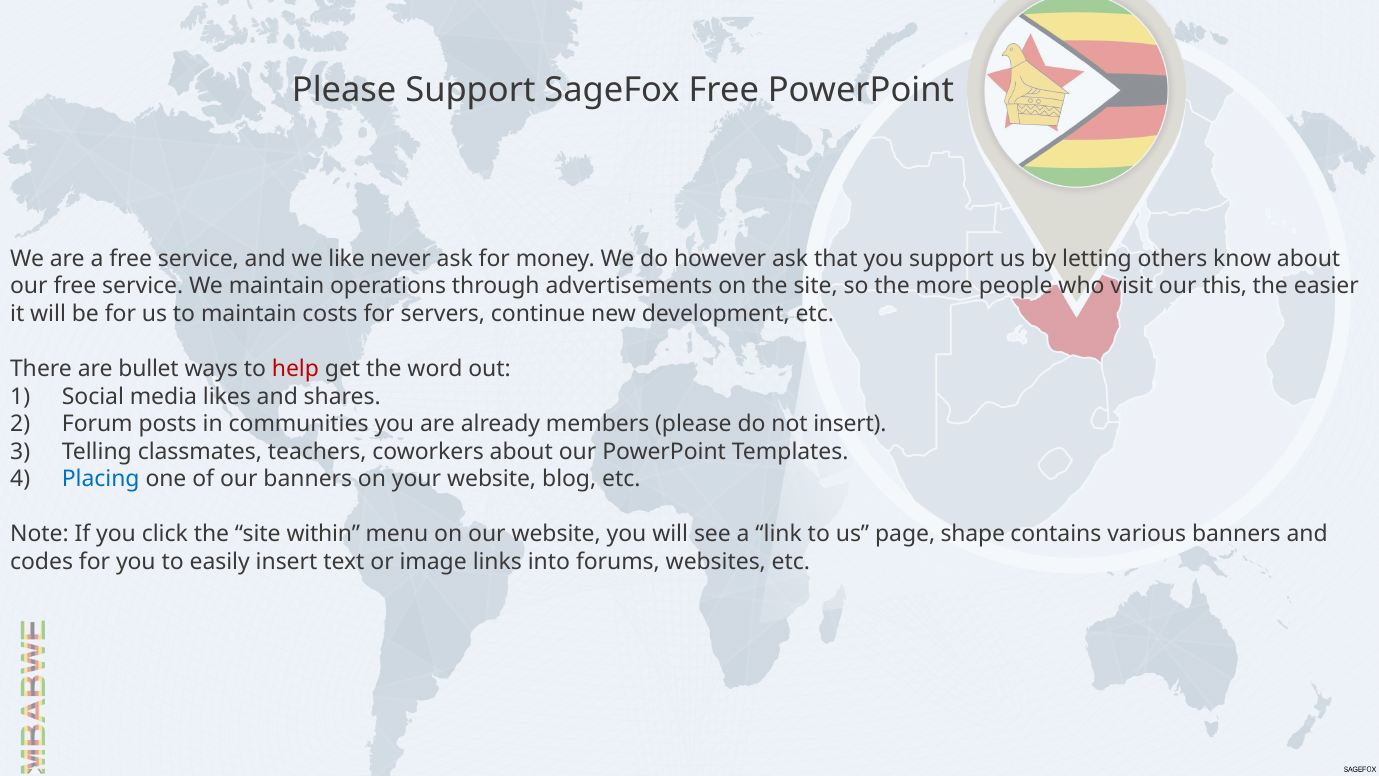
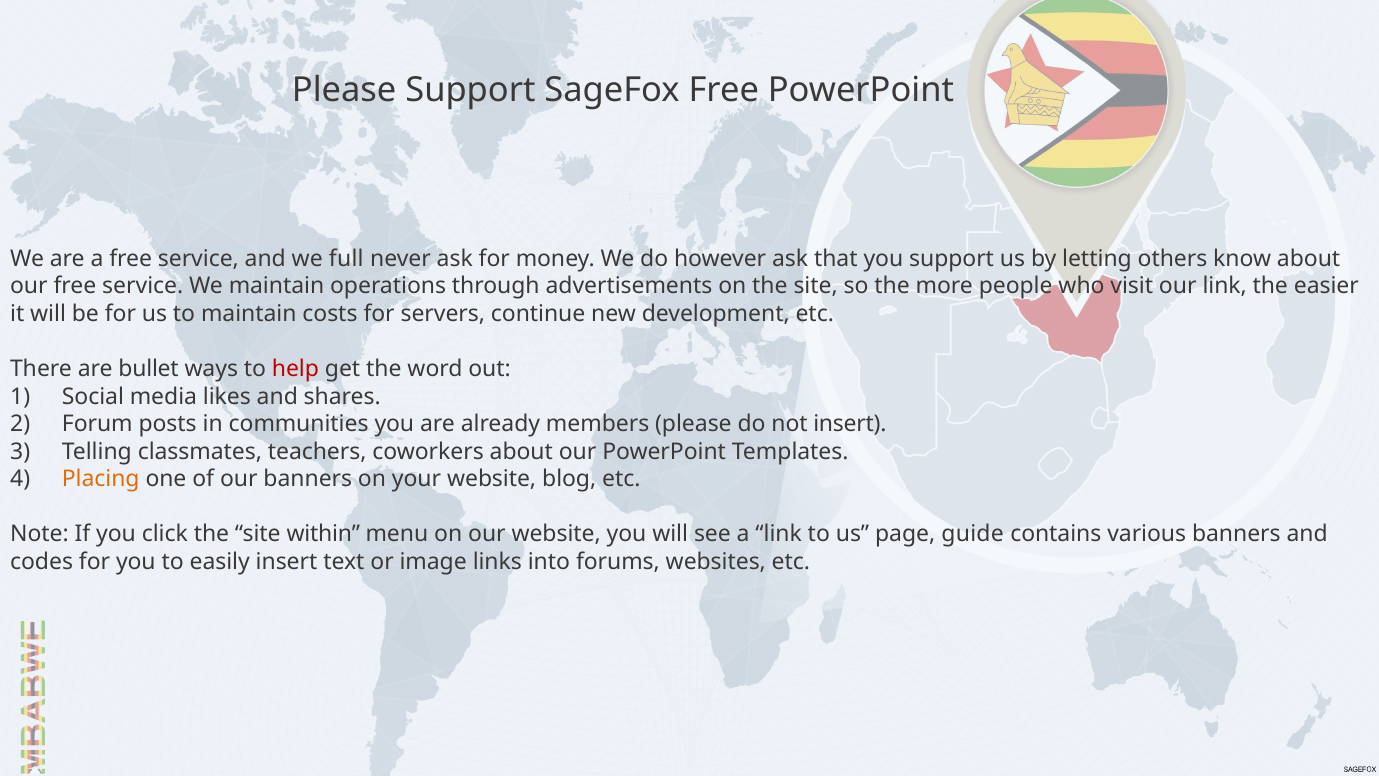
like: like -> full (346, 258)
our this: this -> link (1225, 286)
Placing colour: blue -> orange (101, 479)
shape: shape -> guide (973, 534)
